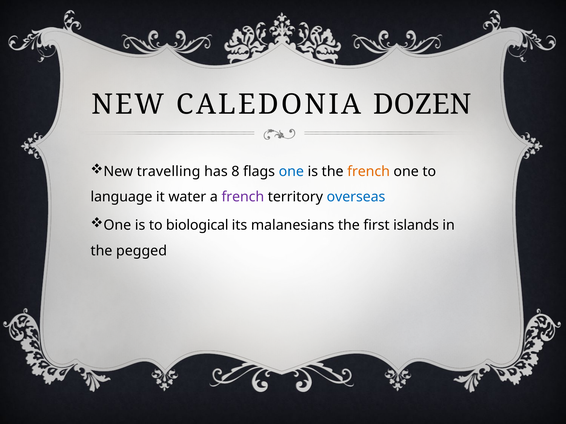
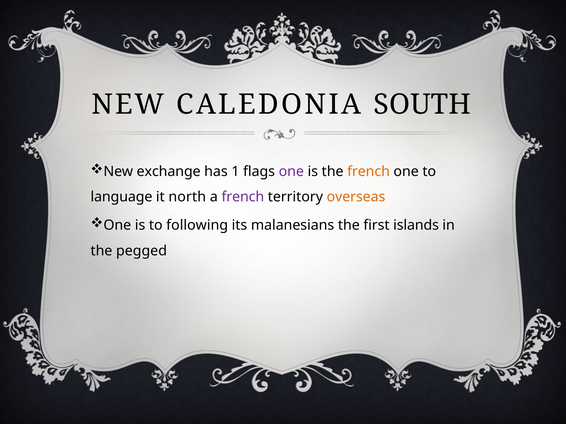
DOZEN: DOZEN -> SOUTH (422, 105)
travelling: travelling -> exchange (169, 172)
8: 8 -> 1 (235, 172)
one colour: blue -> purple (291, 172)
water: water -> north (187, 197)
overseas colour: blue -> orange (356, 197)
biological: biological -> following (197, 225)
